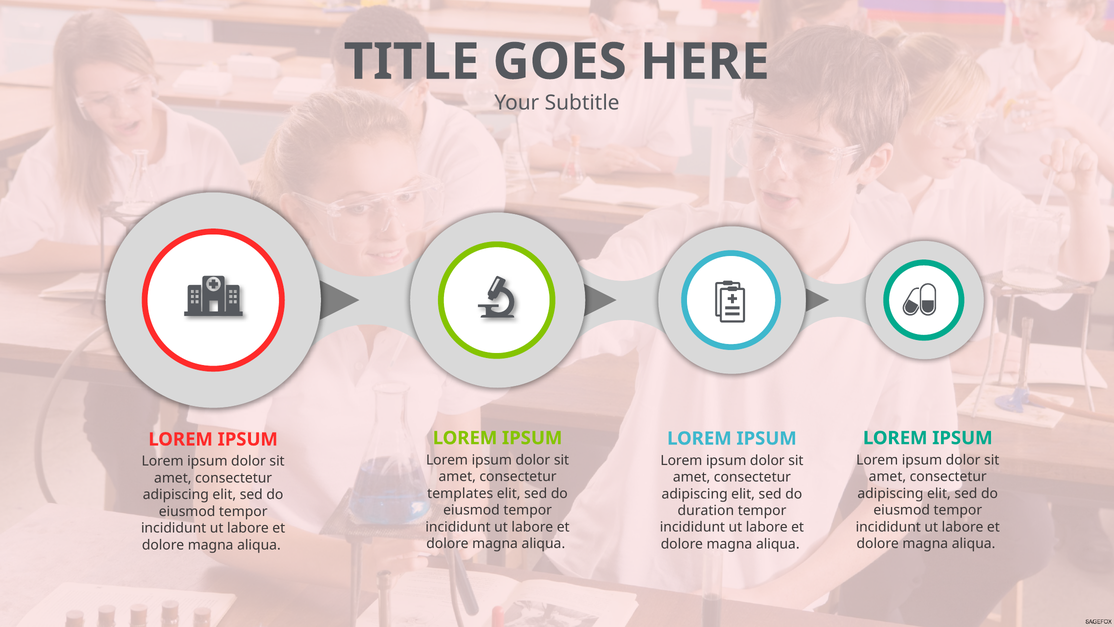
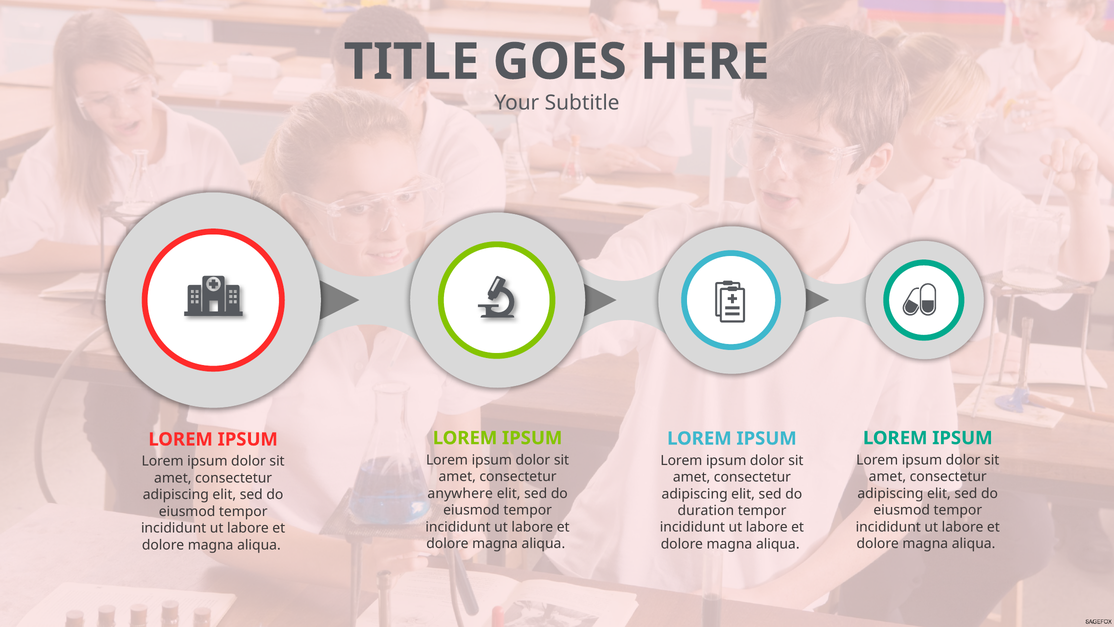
templates: templates -> anywhere (460, 493)
